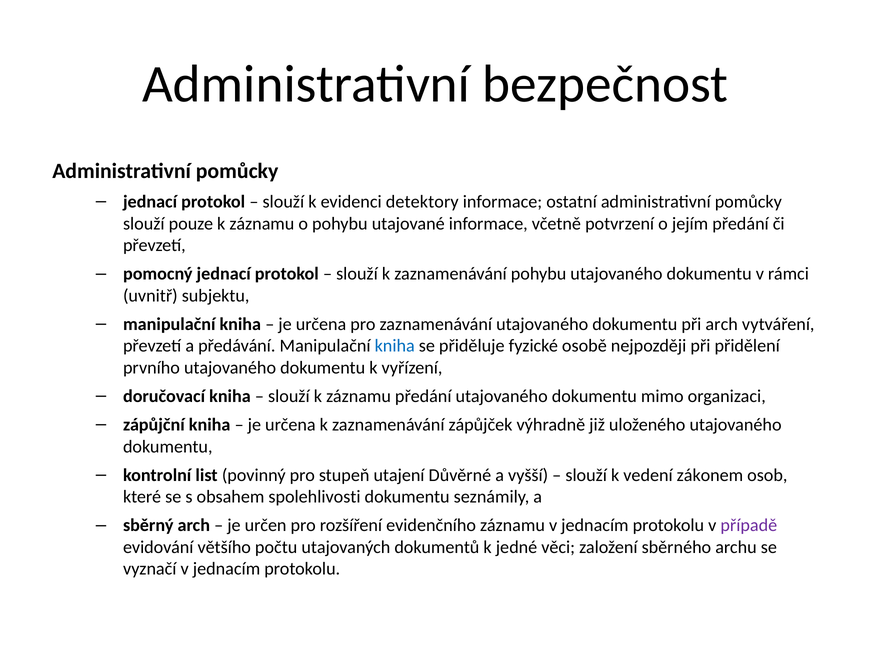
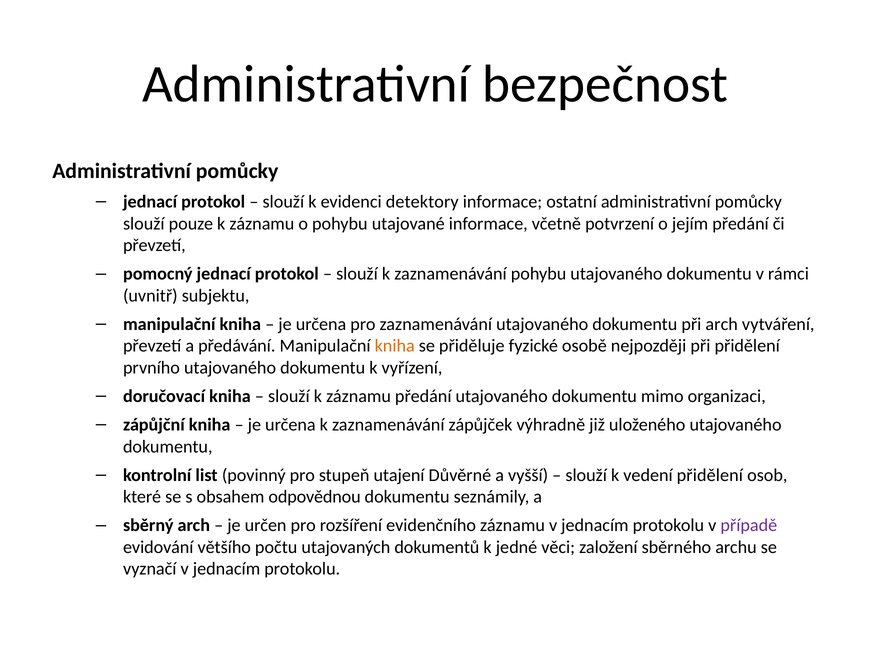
kniha colour: blue -> orange (395, 346)
vedení zákonem: zákonem -> přidělení (710, 475)
spolehlivosti: spolehlivosti -> odpovědnou (315, 497)
